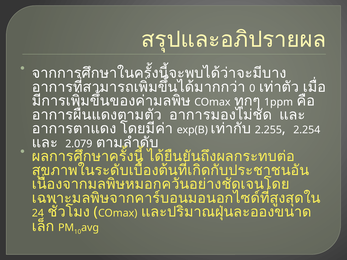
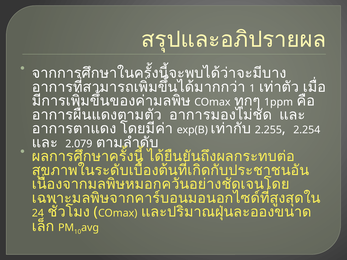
0: 0 -> 1 (252, 88)
